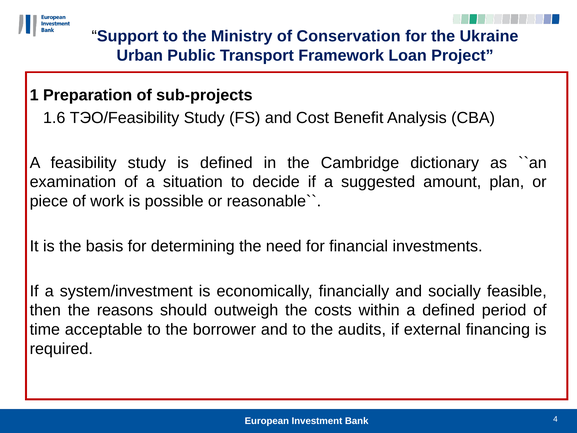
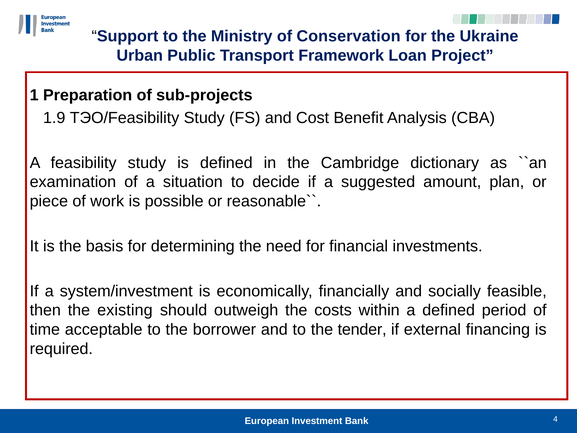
1.6: 1.6 -> 1.9 (54, 118)
reasons: reasons -> existing (125, 310)
audits: audits -> tender (362, 329)
